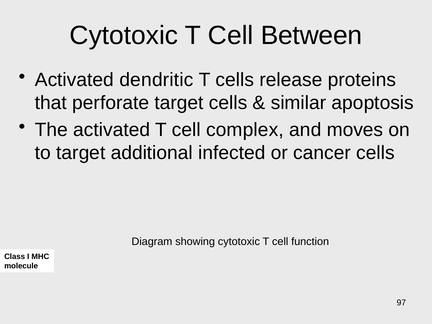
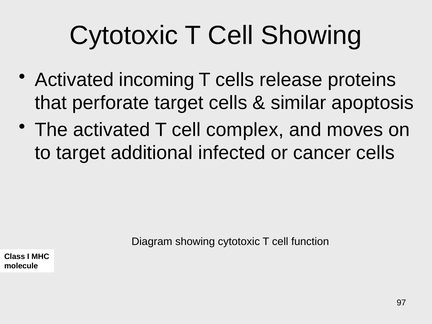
Cell Between: Between -> Showing (311, 35)
dendritic: dendritic -> incoming (157, 80)
